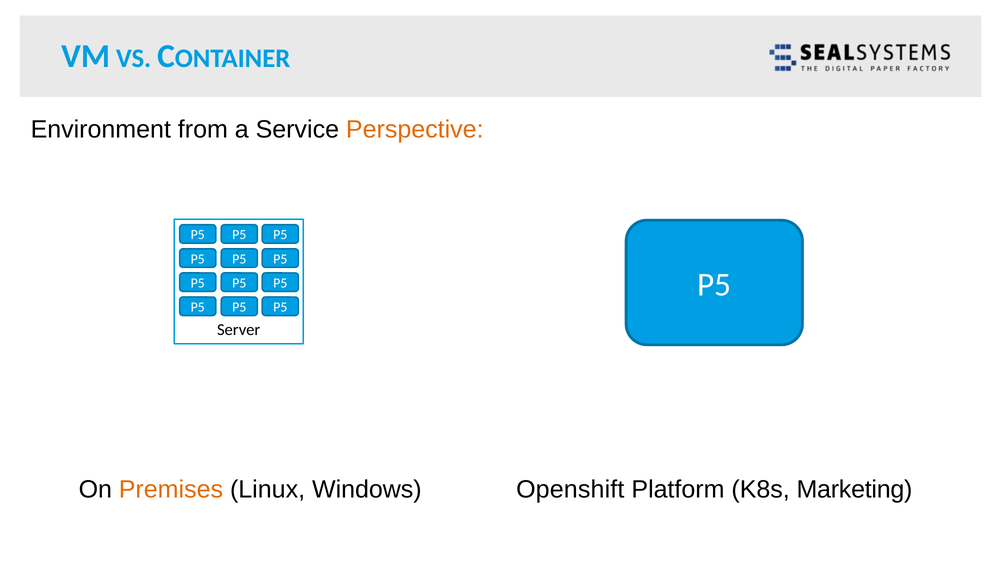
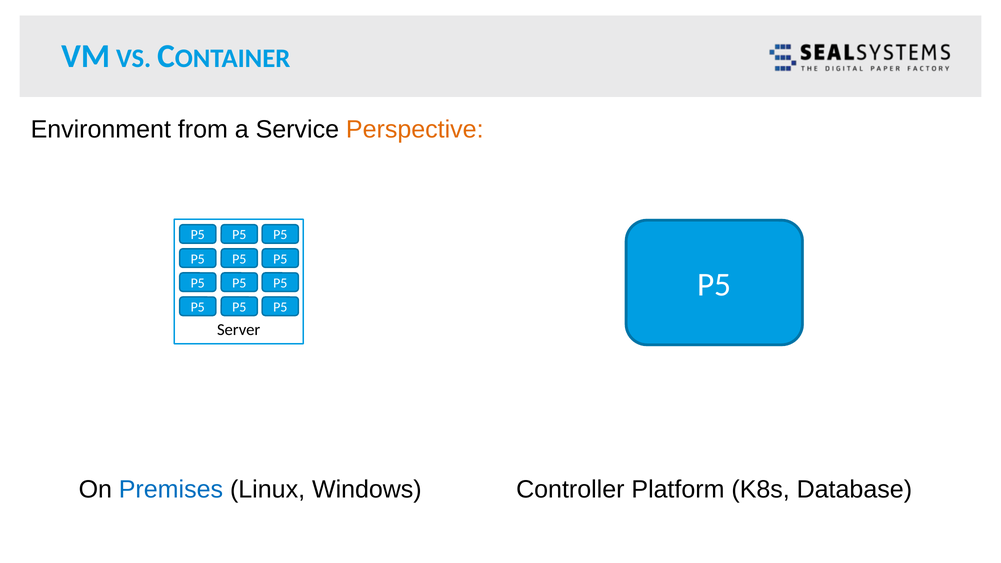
Premises colour: orange -> blue (171, 490)
Openshift: Openshift -> Controller (570, 490)
Marketing: Marketing -> Database (854, 490)
